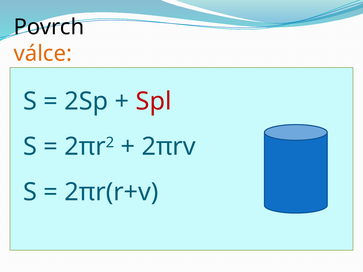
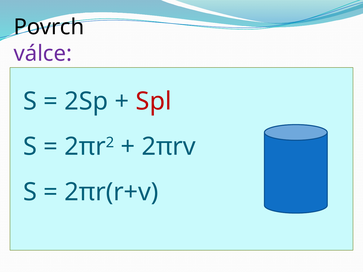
válce colour: orange -> purple (43, 54)
